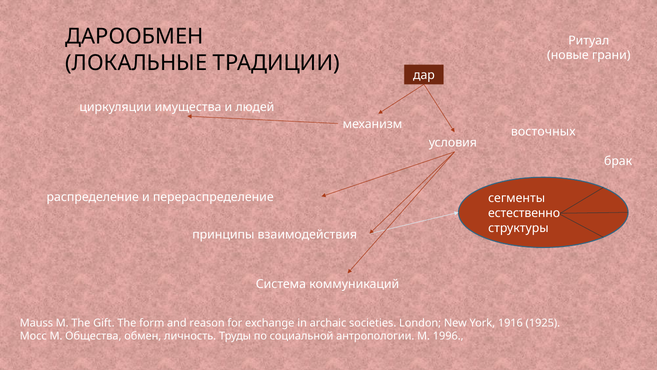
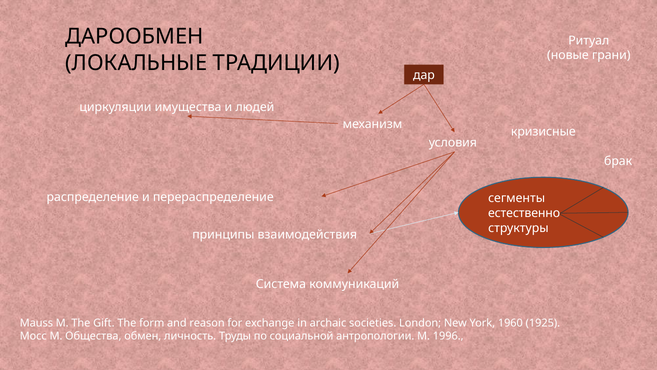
восточных: восточных -> кризисные (543, 131)
1916: 1916 -> 1960 (510, 323)
